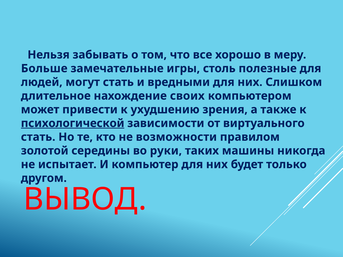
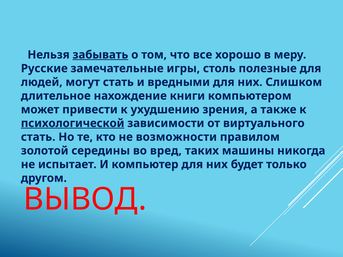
забывать underline: none -> present (100, 55)
Больше: Больше -> Русские (44, 69)
своих: своих -> книги (187, 96)
руки: руки -> вред (166, 151)
